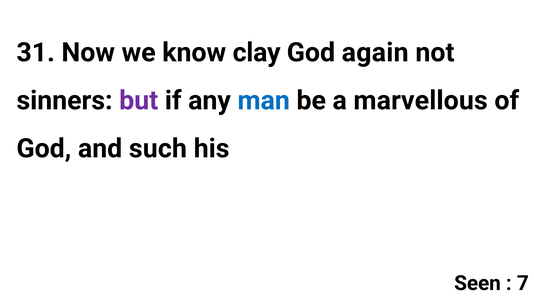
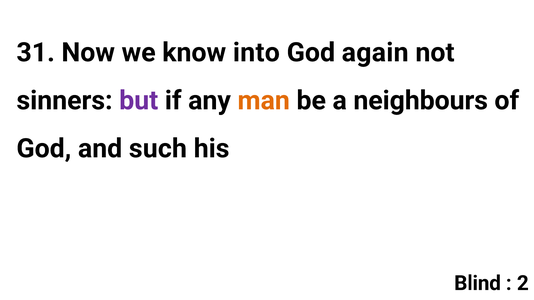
clay: clay -> into (256, 53)
man colour: blue -> orange (264, 101)
marvellous: marvellous -> neighbours (421, 101)
Seen: Seen -> Blind (478, 284)
7: 7 -> 2 (523, 284)
